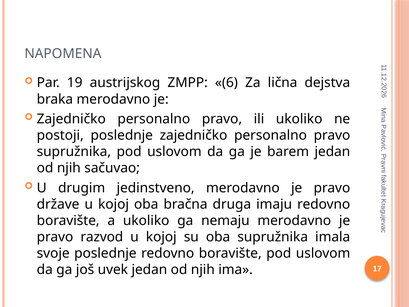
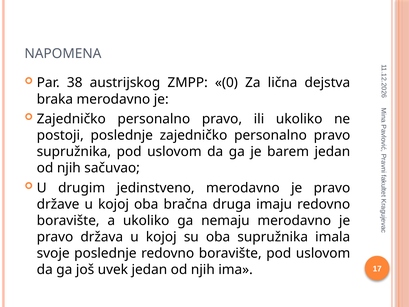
19: 19 -> 38 (75, 83)
ZMPP 6: 6 -> 0 (226, 83)
razvod: razvod -> država (102, 237)
